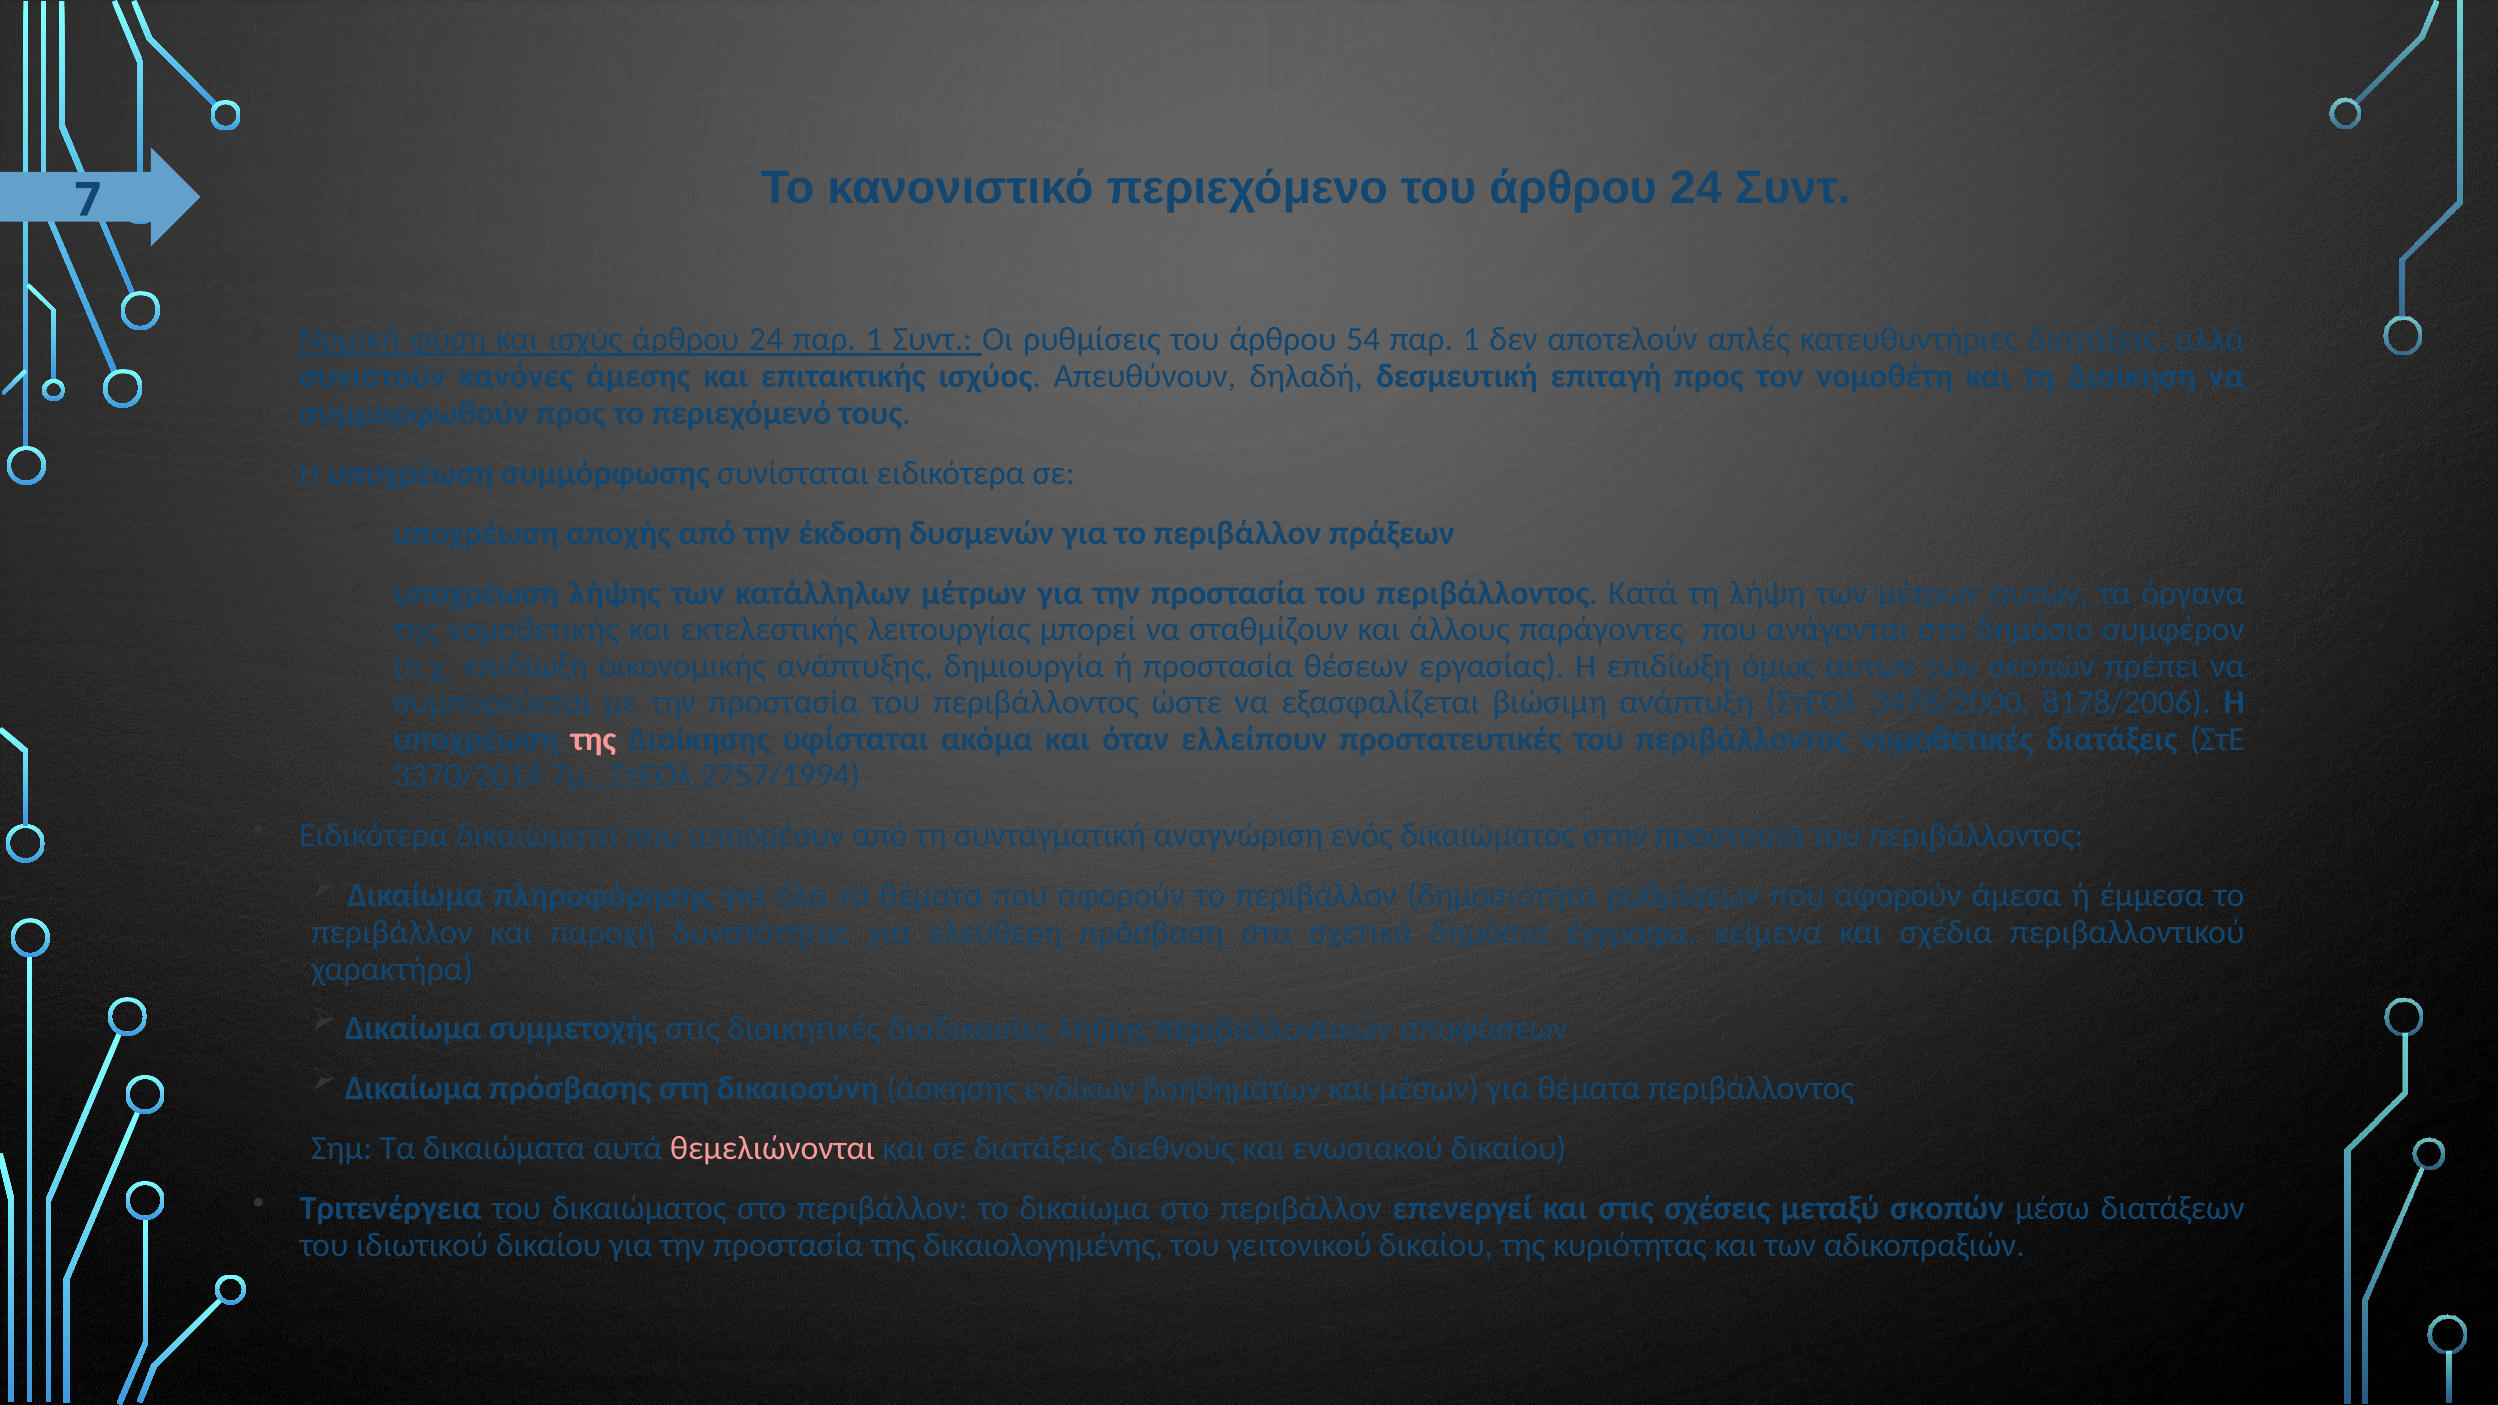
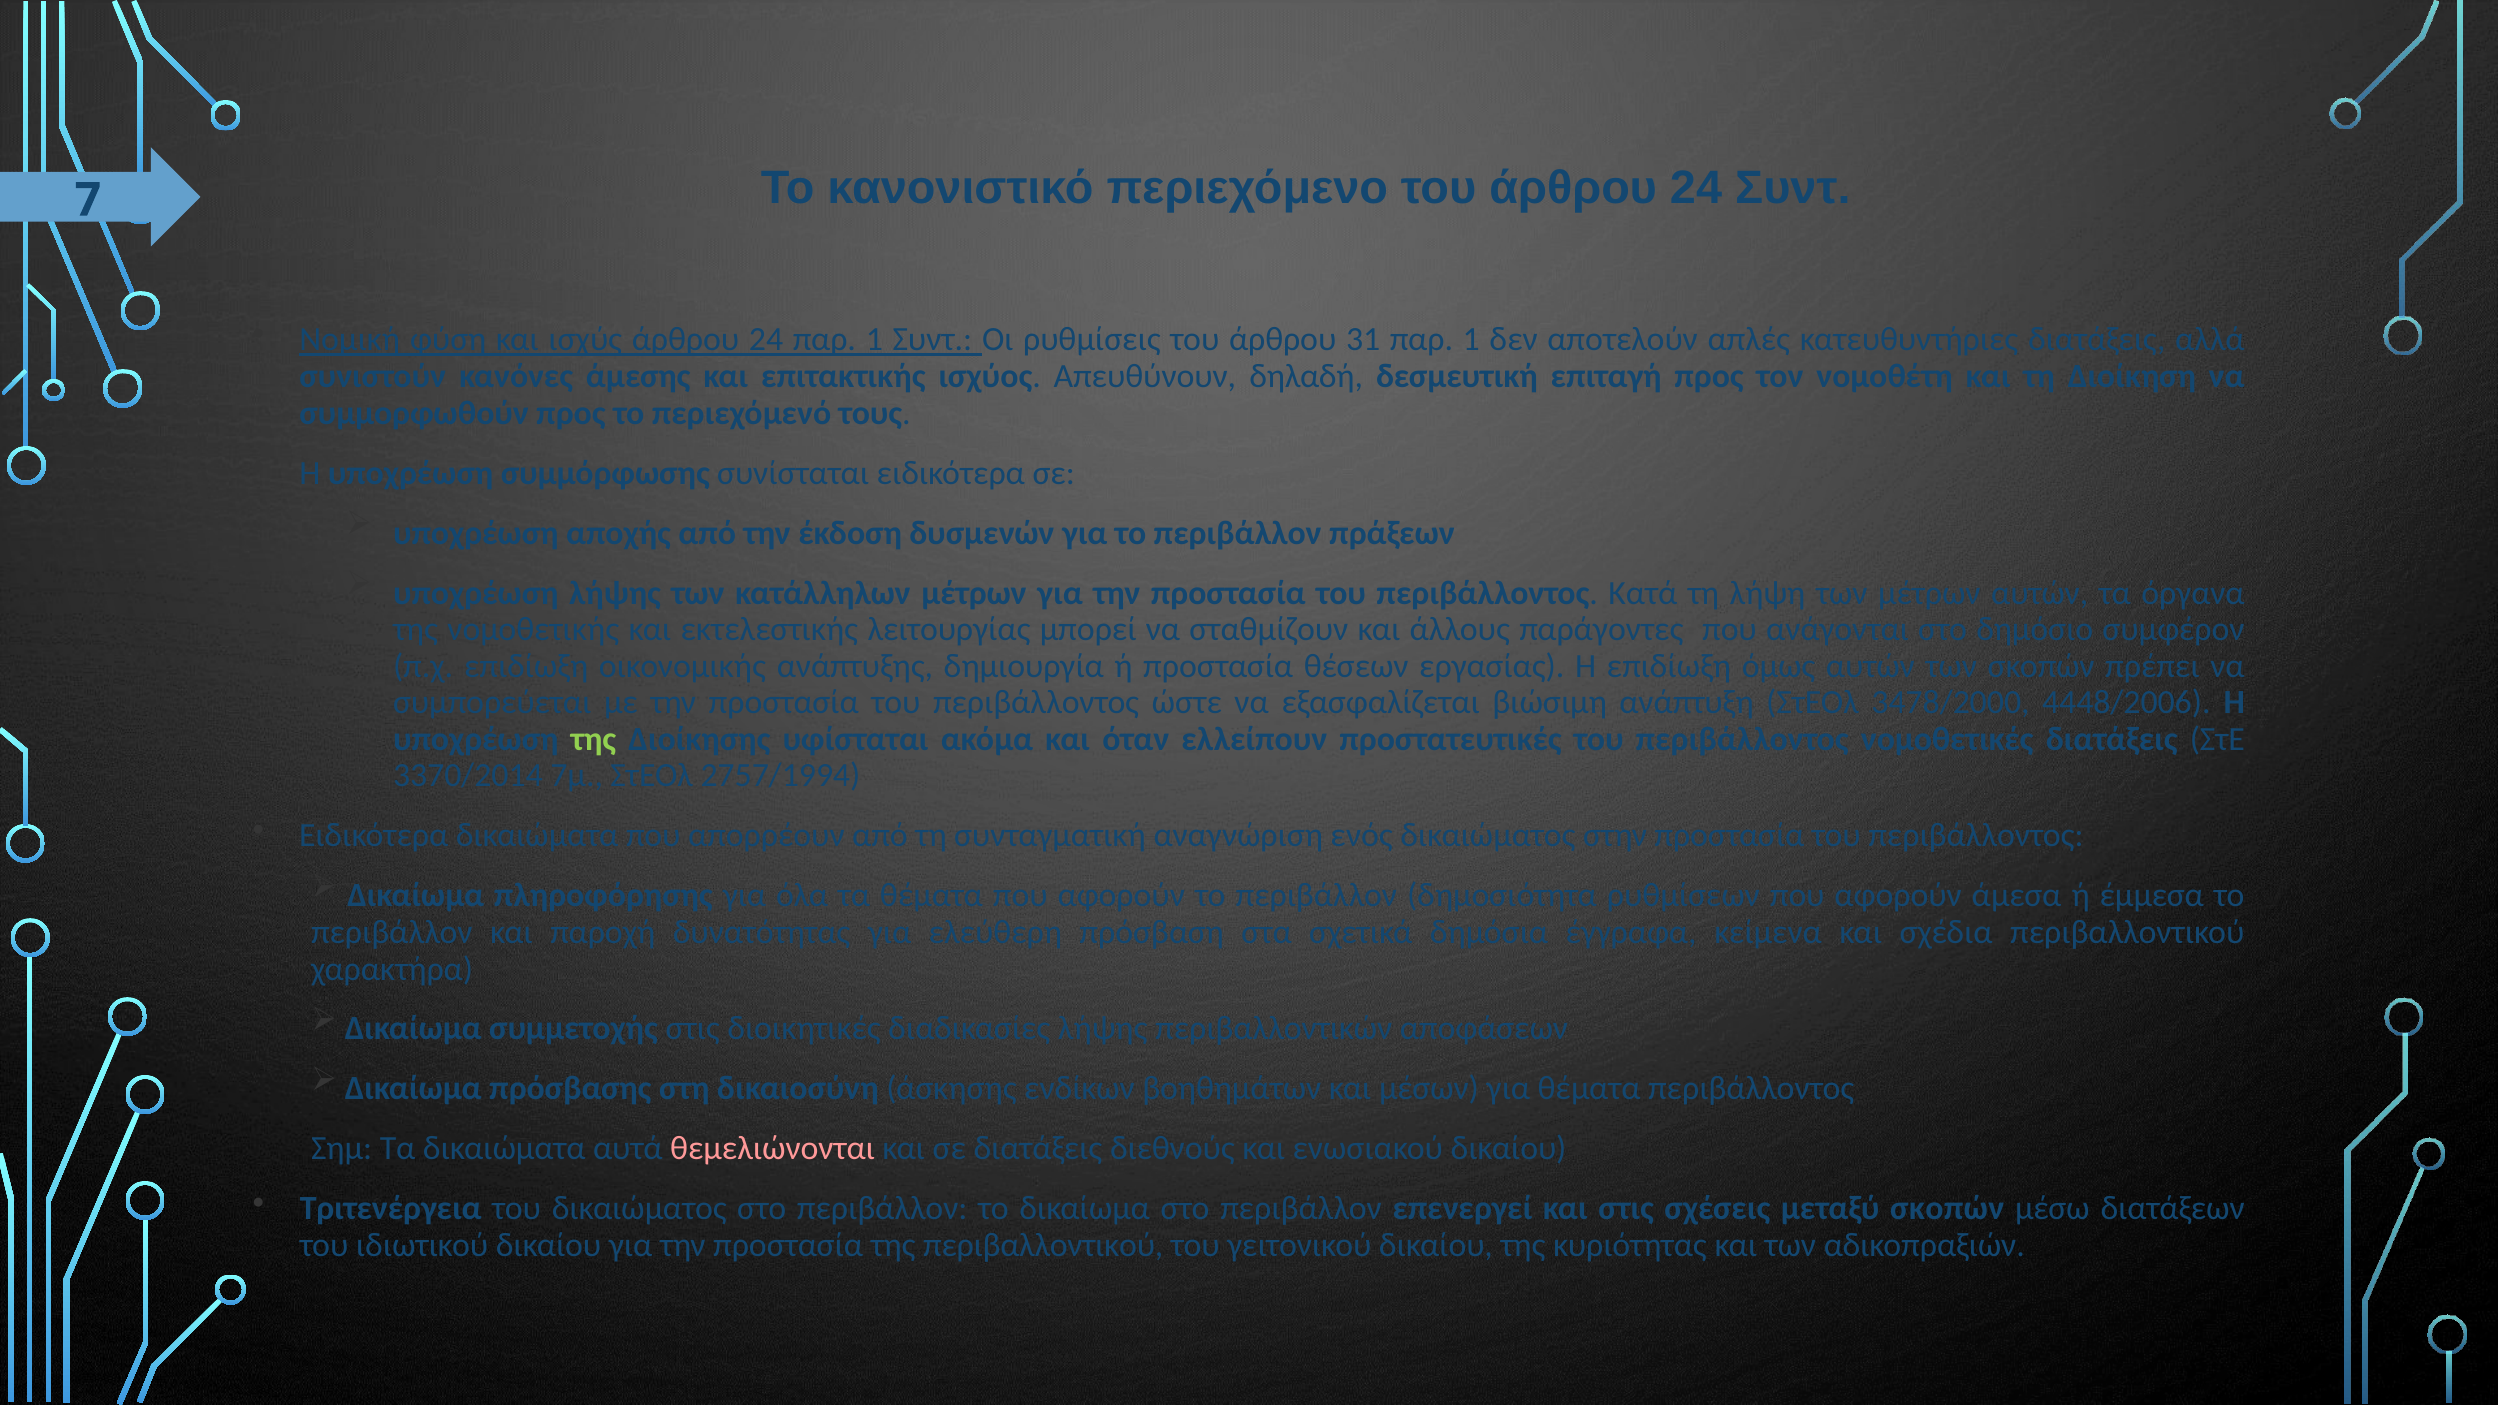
54: 54 -> 31 (1363, 340)
8178/2006: 8178/2006 -> 4448/2006 (2126, 703)
της colour: pink -> light green (593, 739)
της δικαιολογημένης: δικαιολογημένης -> περιβαλλοντικού (1043, 1245)
